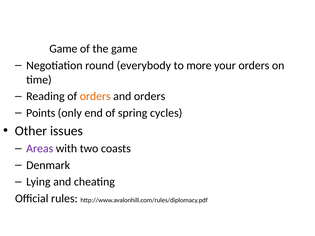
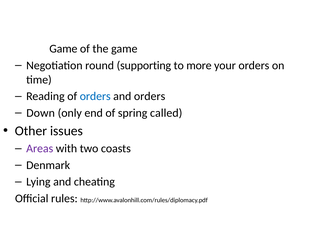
everybody: everybody -> supporting (144, 66)
orders colour: orange -> blue (95, 96)
Points: Points -> Down (41, 113)
cycles: cycles -> called (166, 113)
